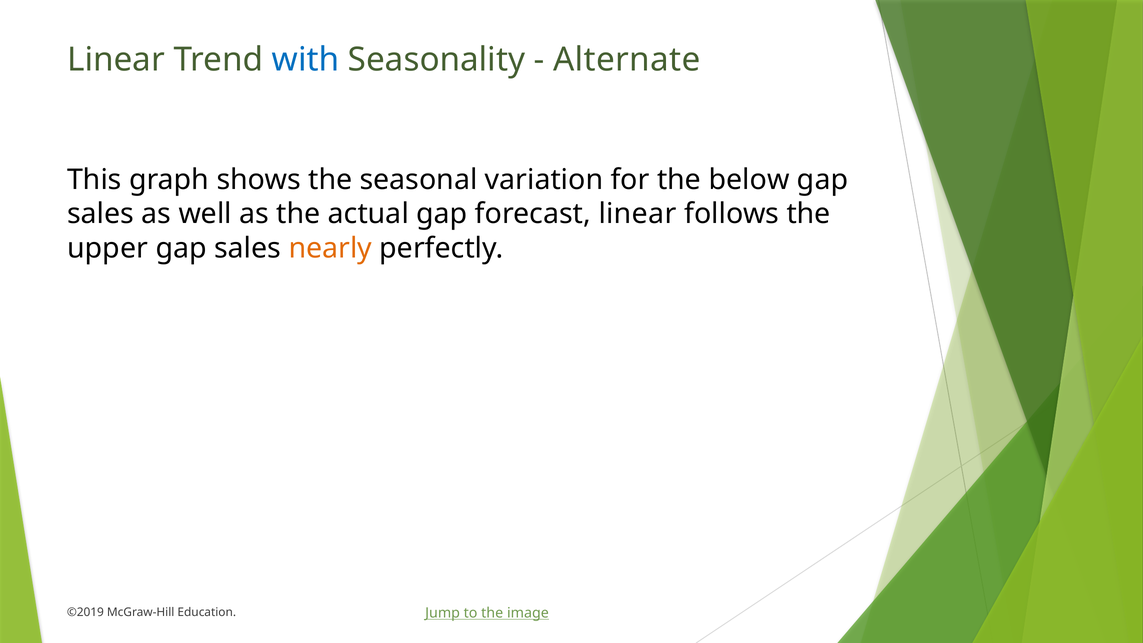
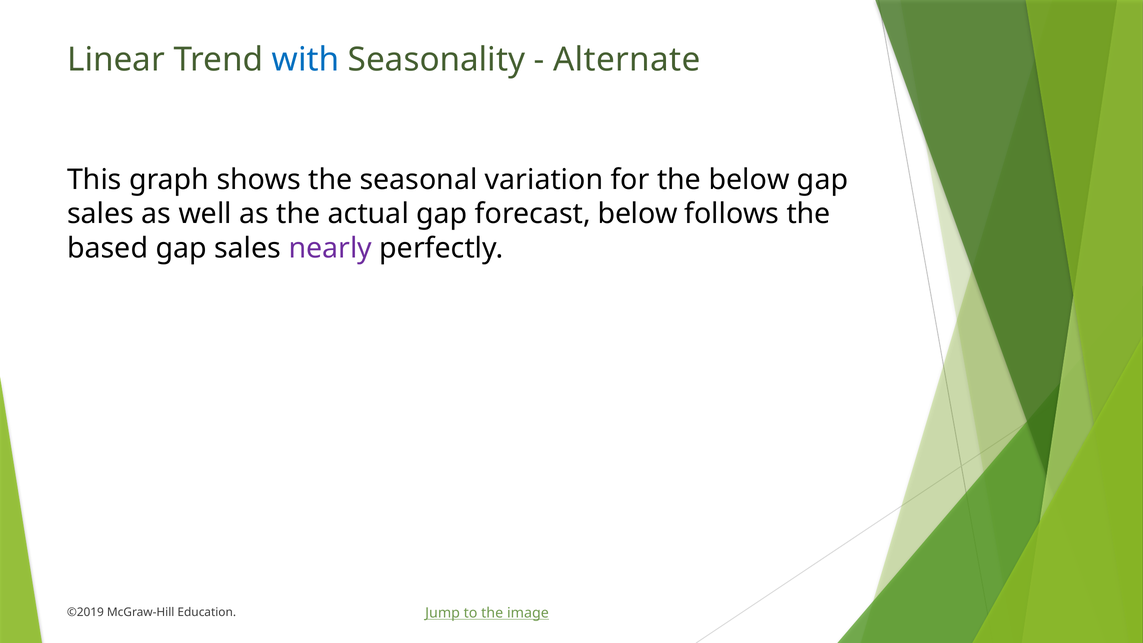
forecast linear: linear -> below (638, 214)
upper: upper -> based (108, 248)
nearly colour: orange -> purple (330, 248)
